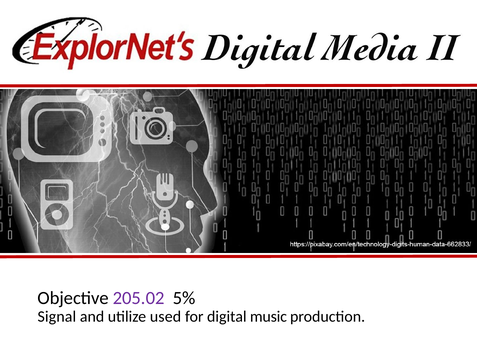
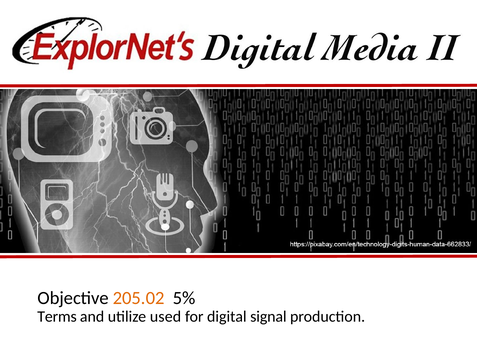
205.02 colour: purple -> orange (139, 298)
Signal: Signal -> Terms (57, 316)
music: music -> signal (268, 316)
